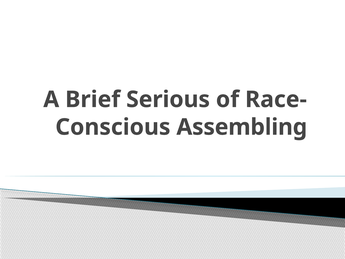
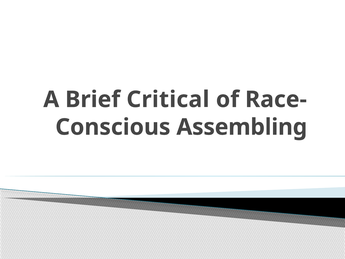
Serious: Serious -> Critical (168, 99)
